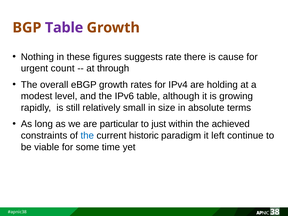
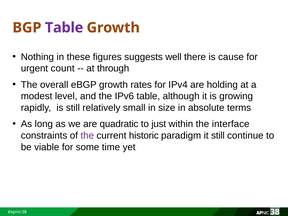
rate: rate -> well (173, 57)
particular: particular -> quadratic (119, 124)
achieved: achieved -> interface (231, 124)
the colour: blue -> purple (87, 136)
it left: left -> still (218, 136)
